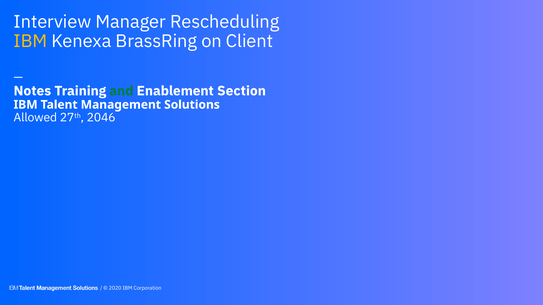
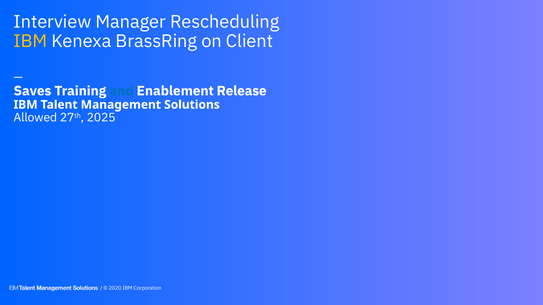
Notes: Notes -> Saves (32, 91)
and colour: green -> blue (121, 91)
Section: Section -> Release (242, 91)
2046: 2046 -> 2025 (101, 118)
